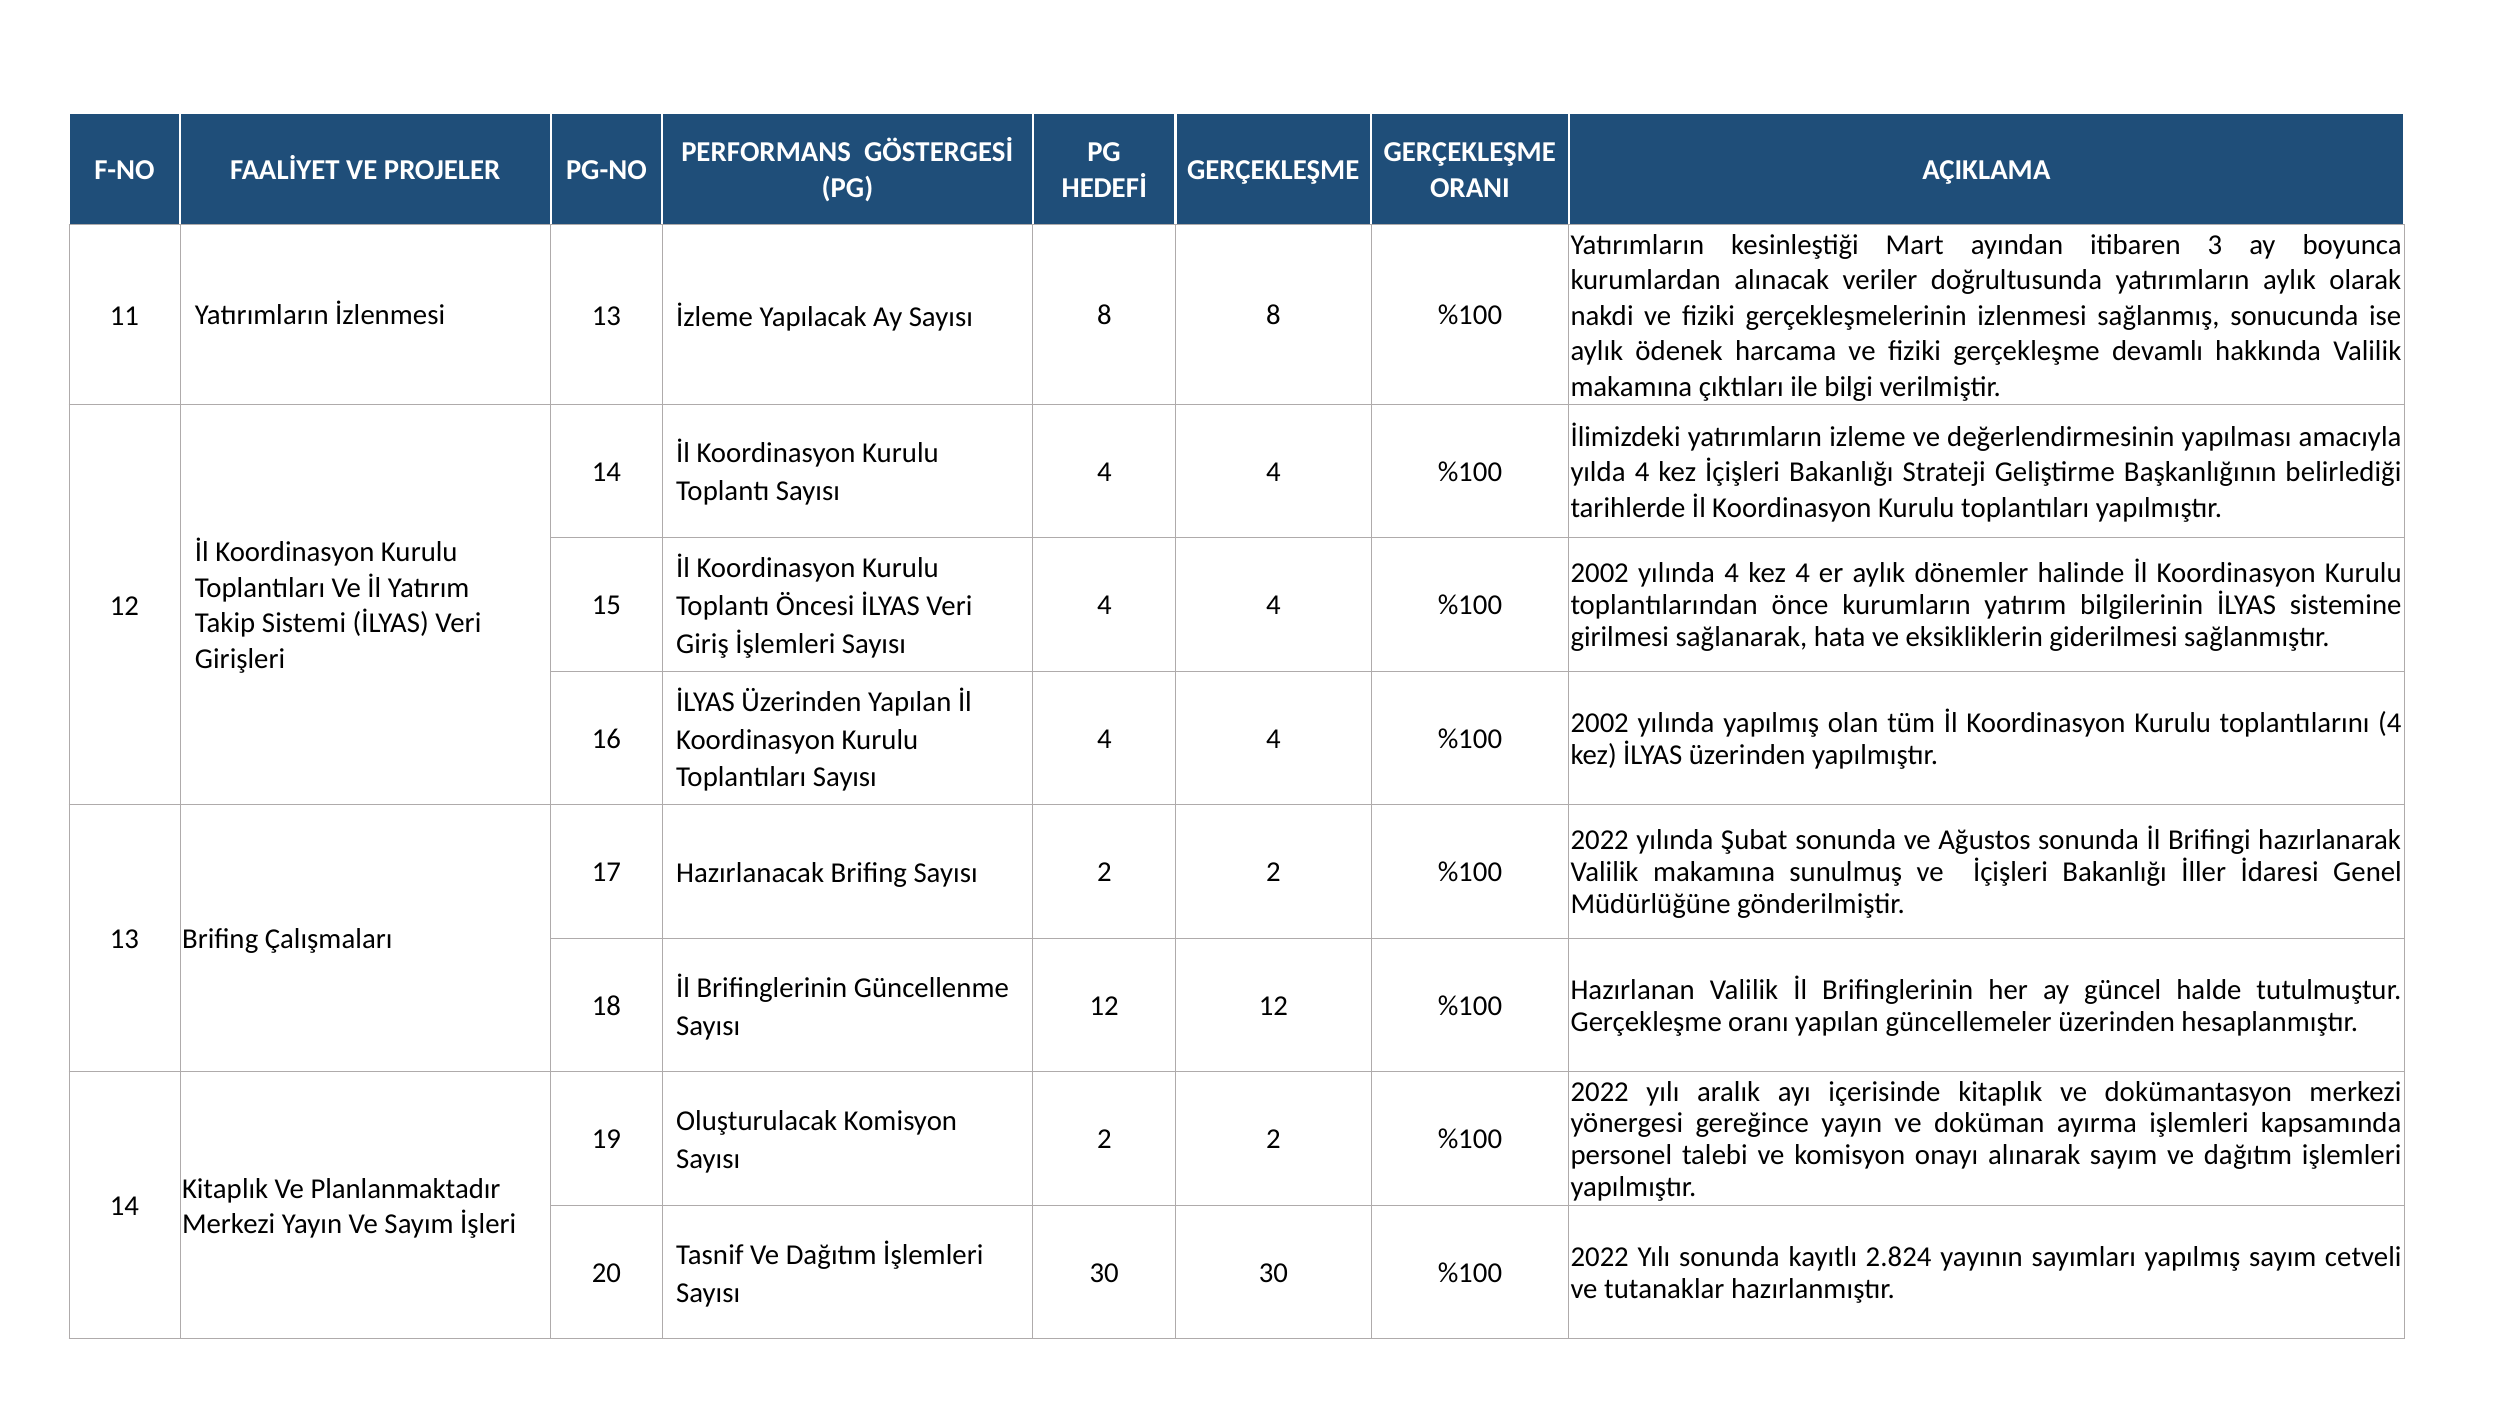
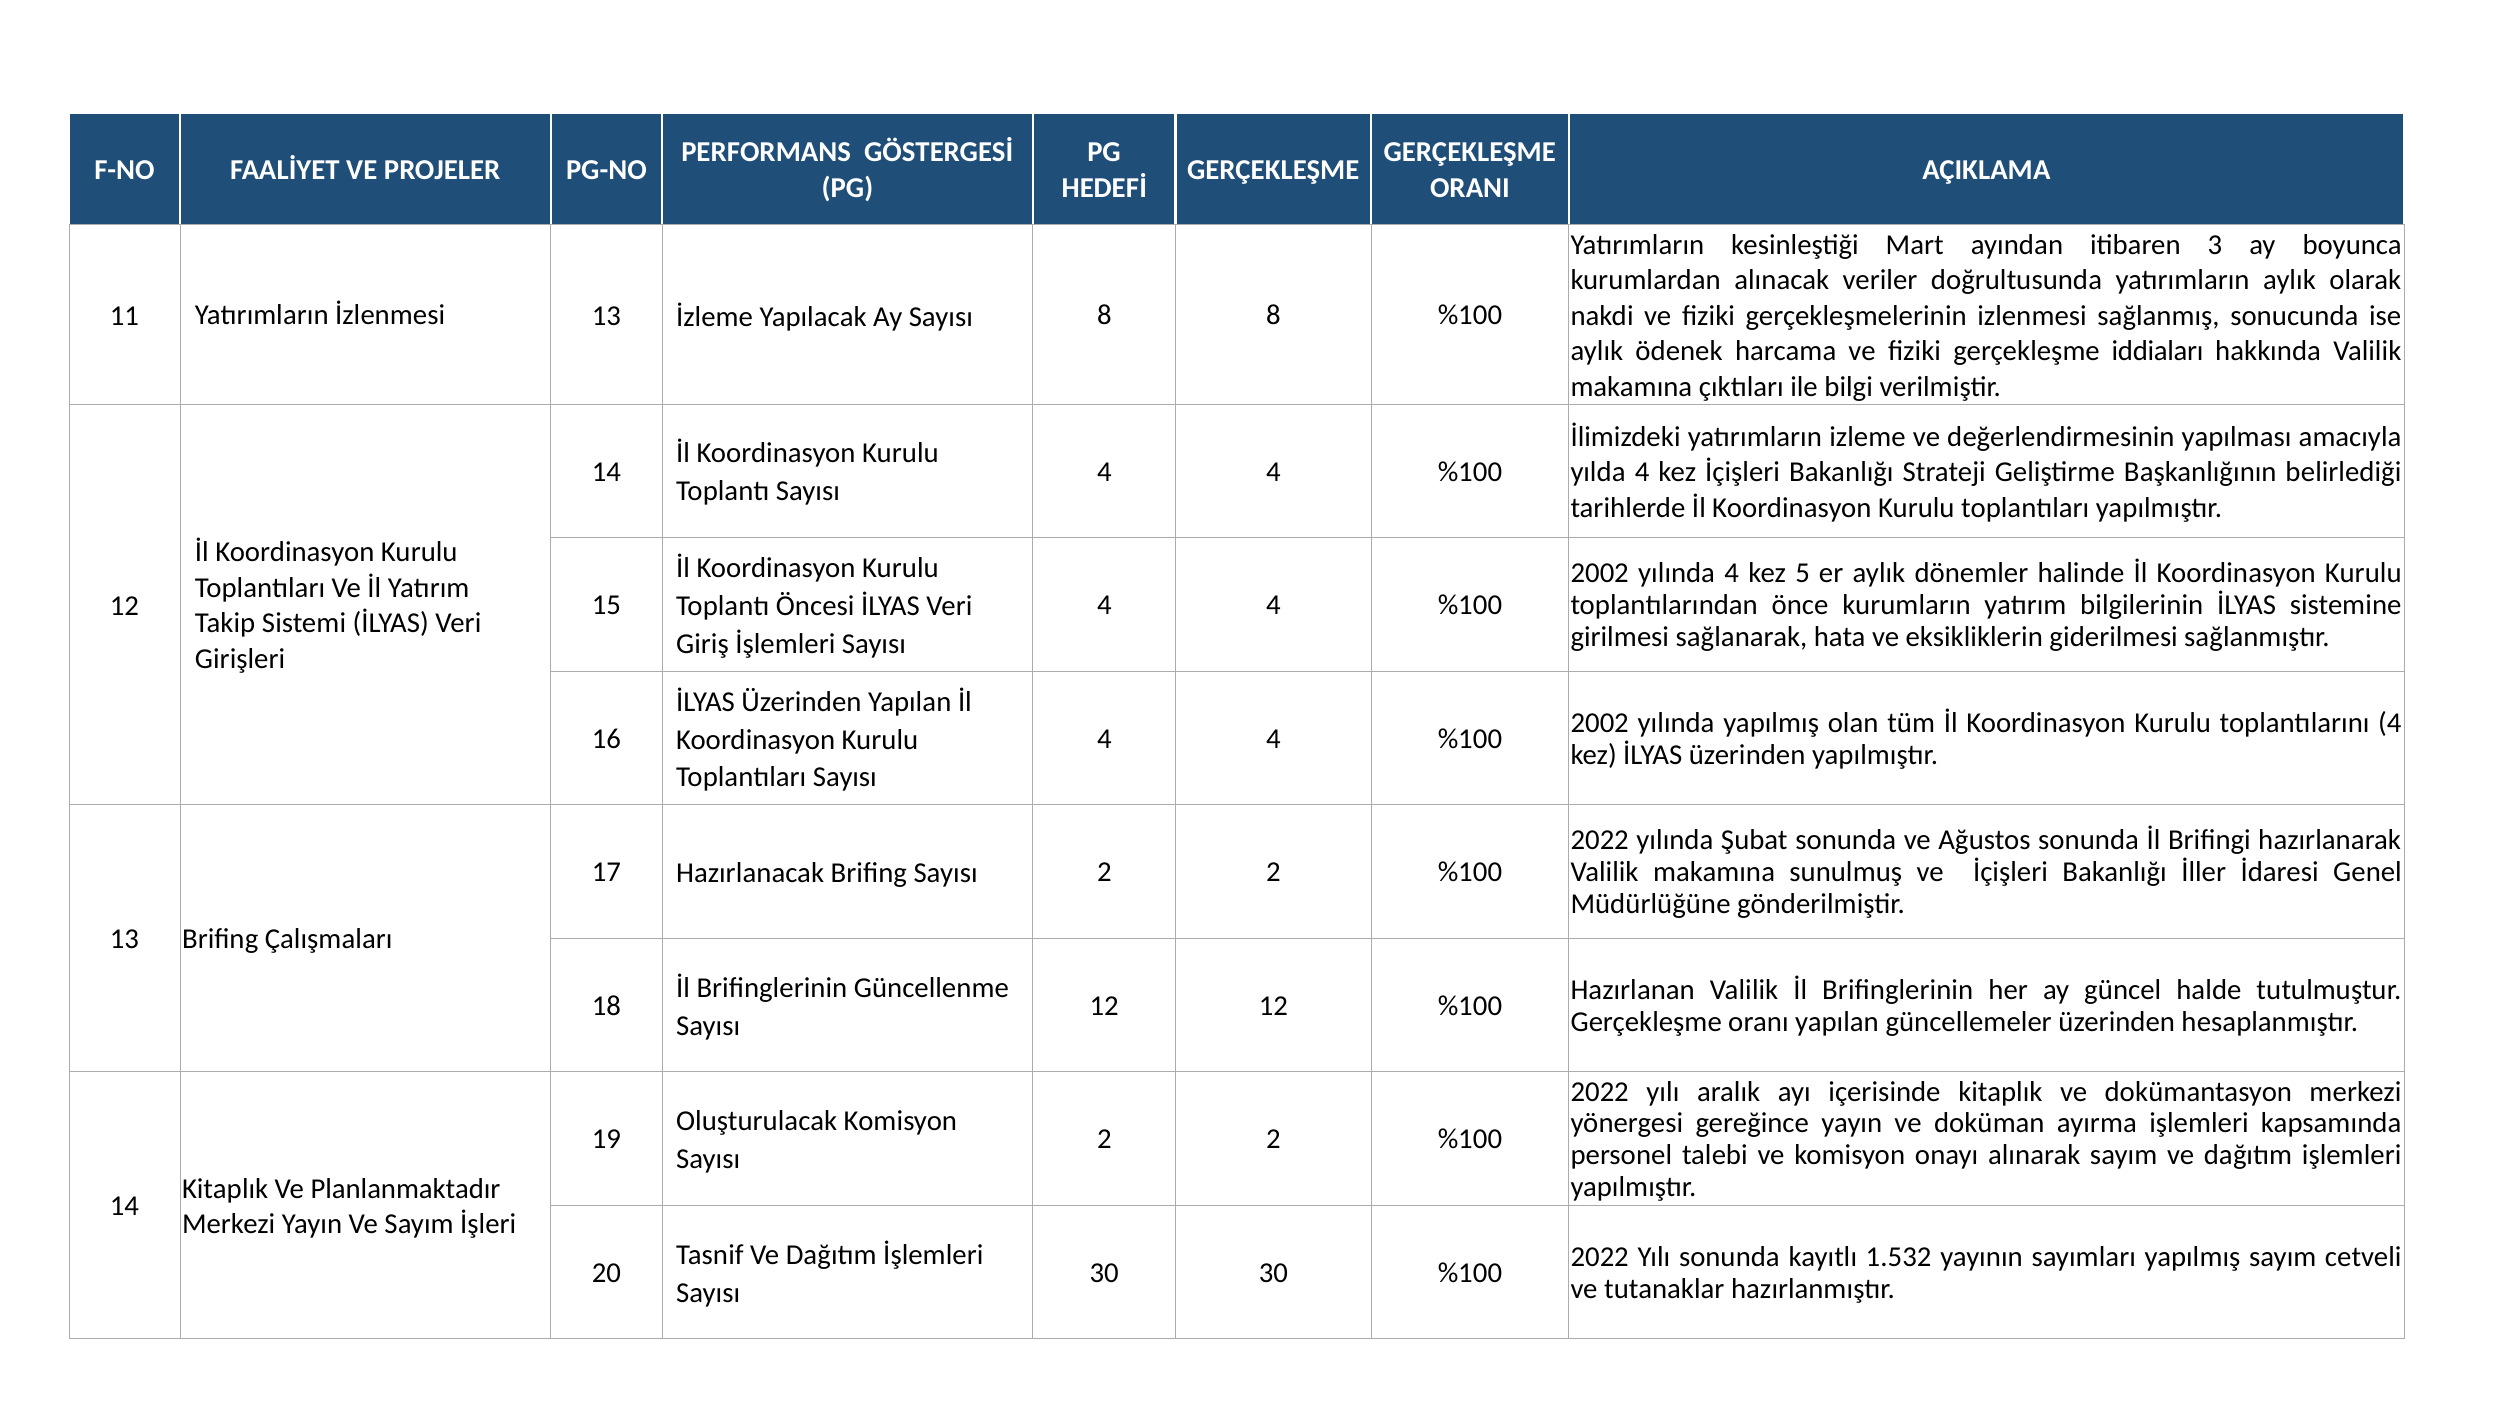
devamlı: devamlı -> iddiaları (2158, 351)
kez 4: 4 -> 5 (1803, 573)
2.824: 2.824 -> 1.532 (1899, 1256)
